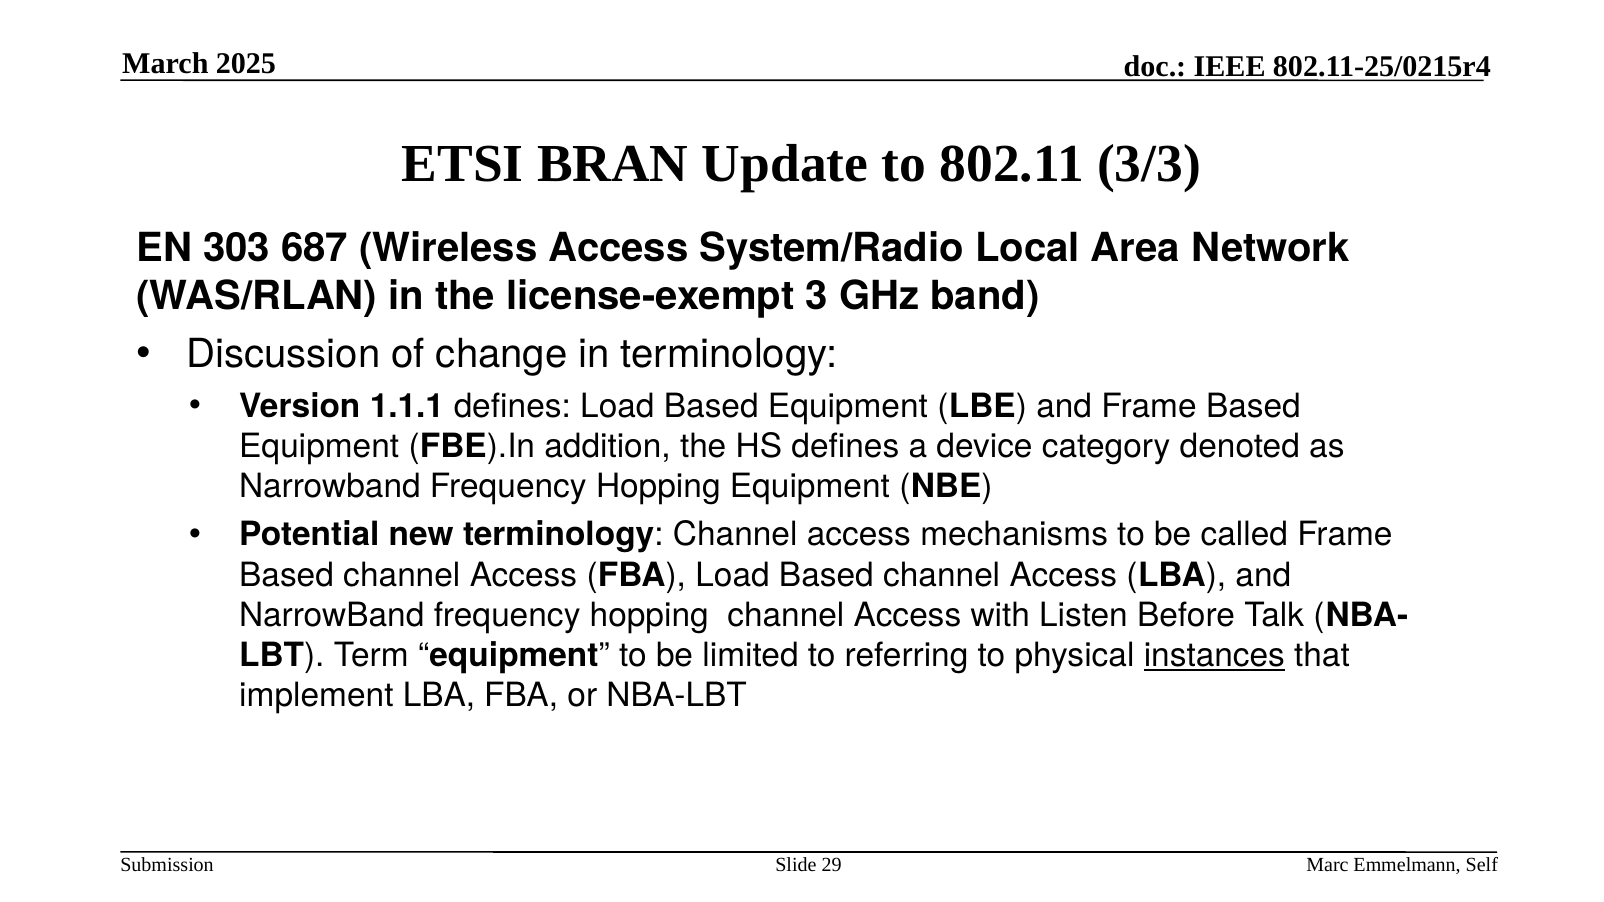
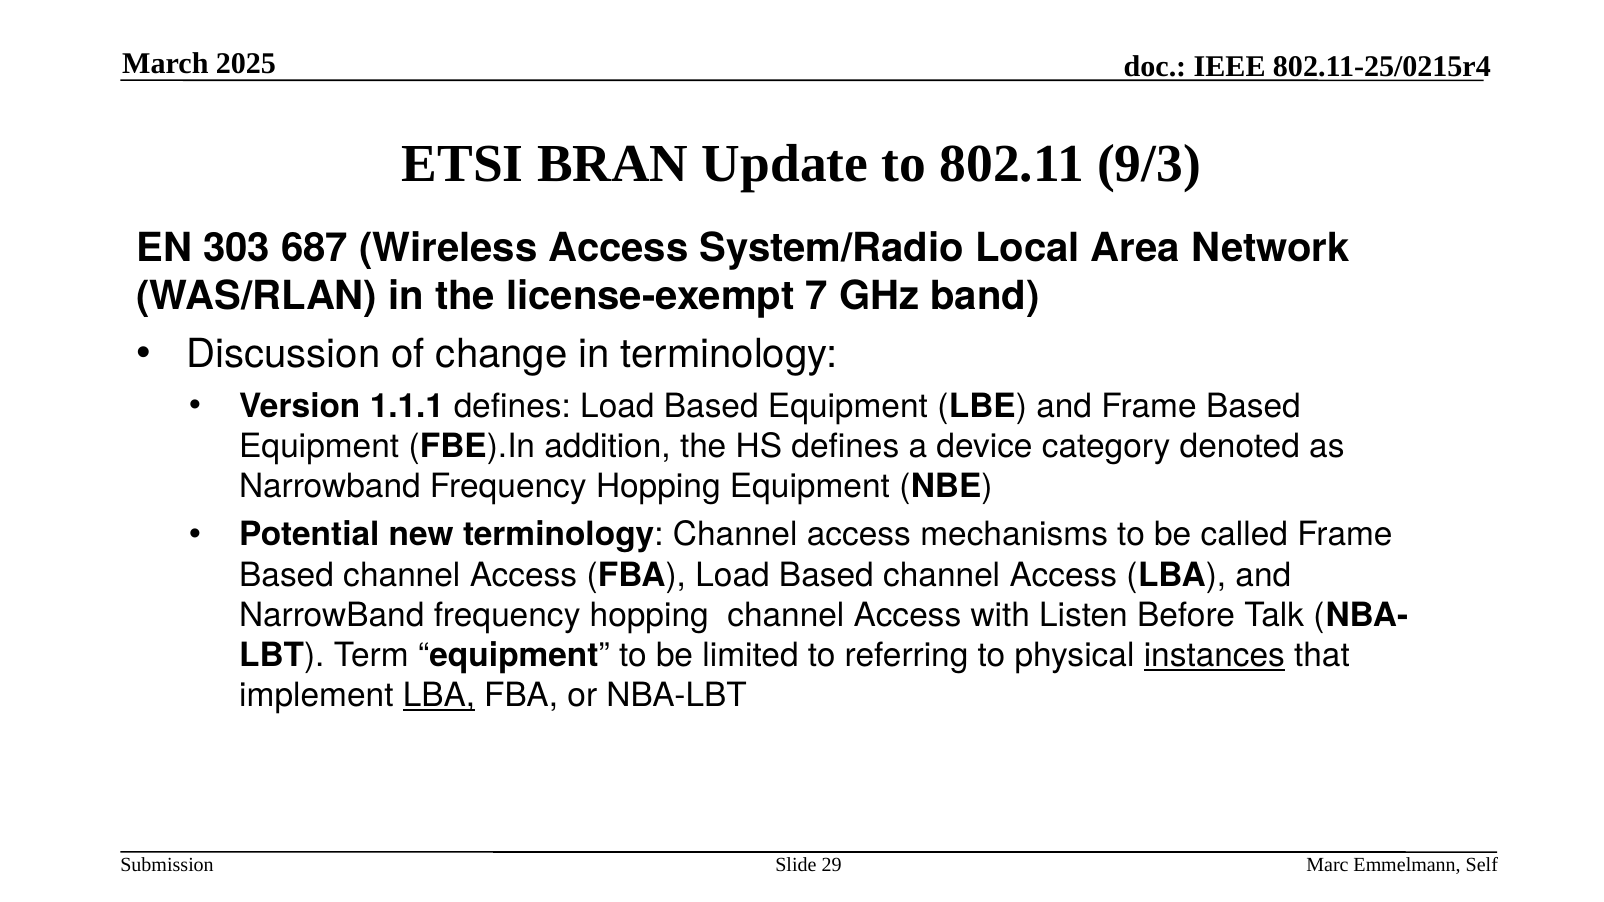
3/3: 3/3 -> 9/3 (1149, 164)
3: 3 -> 7 (817, 296)
LBA underline: none -> present (439, 696)
